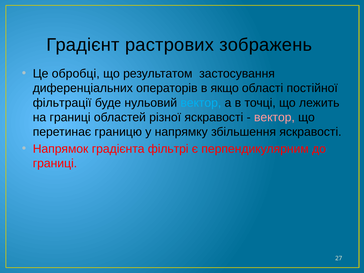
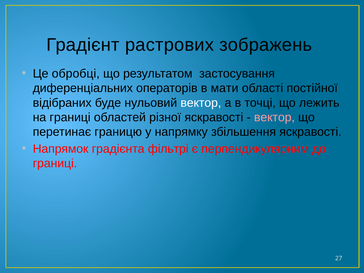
якщо: якщо -> мати (225, 88)
фільтрації: фільтрації -> відібраних (62, 103)
вектор colour: light blue -> white (201, 103)
